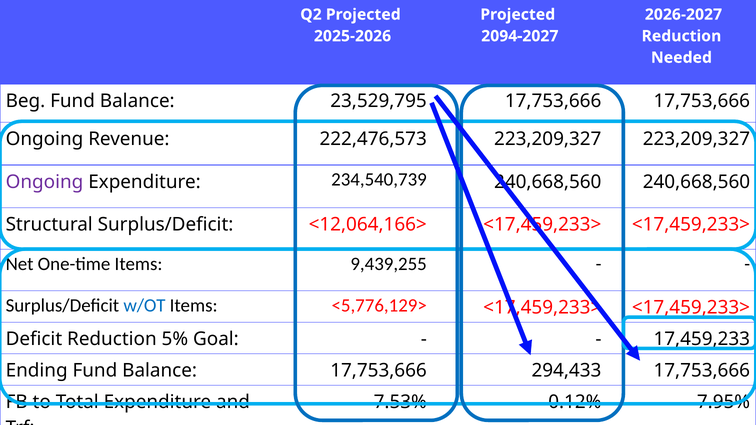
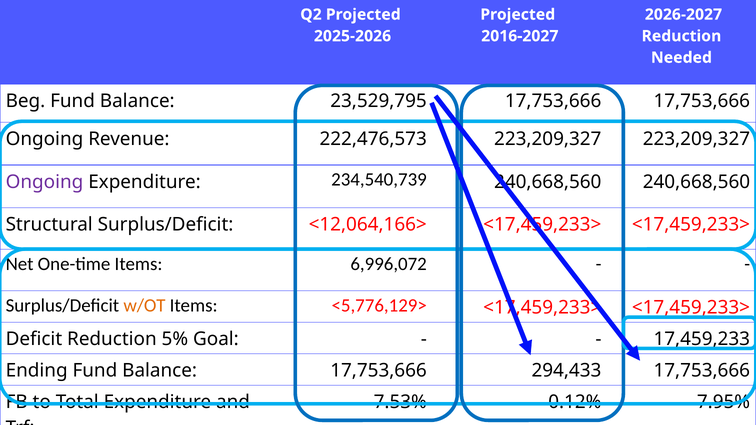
2094-2027: 2094-2027 -> 2016-2027 (520, 36)
9,439,255: 9,439,255 -> 6,996,072 (389, 264)
w/OT colour: blue -> orange (145, 305)
